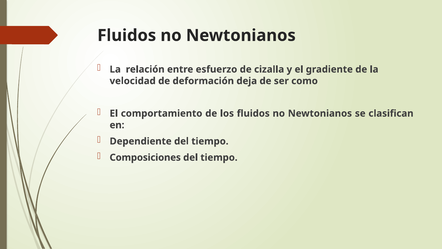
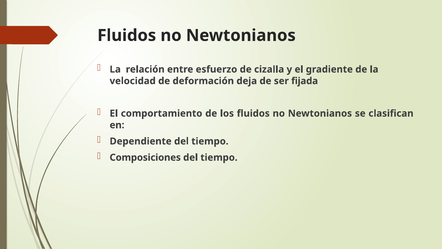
como: como -> fijada (305, 81)
